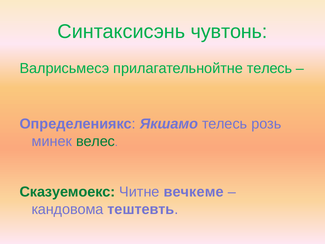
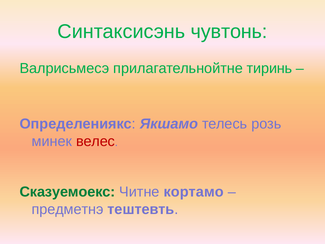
прилагательнойтне телесь: телесь -> тиринь (269, 68)
велес colour: green -> red (95, 141)
вечкеме: вечкеме -> кортамо (194, 192)
кандовома: кандовома -> предметнэ (68, 209)
